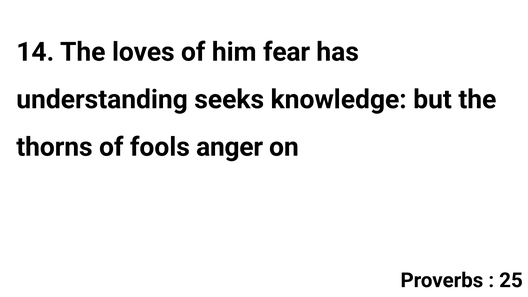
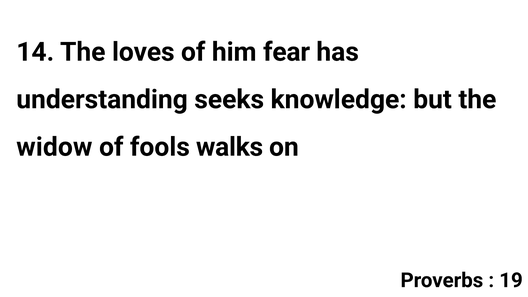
thorns: thorns -> widow (54, 147)
anger: anger -> walks (230, 147)
25: 25 -> 19 (511, 280)
